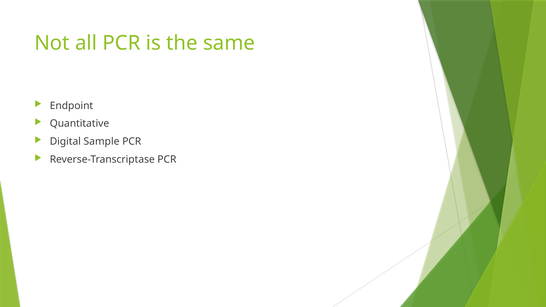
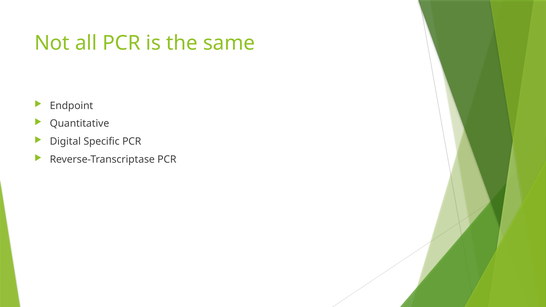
Sample: Sample -> Specific (102, 142)
